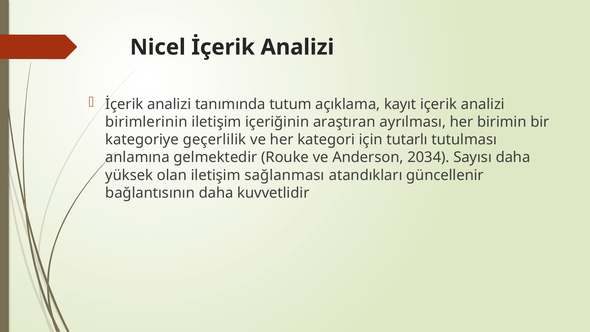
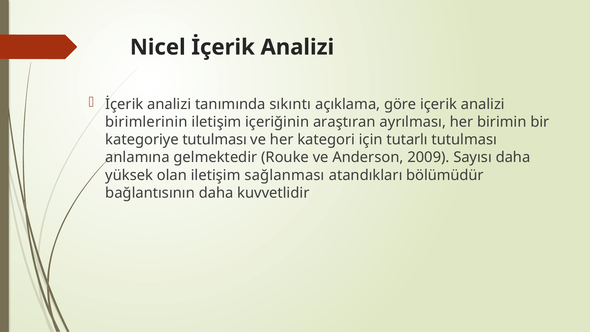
tutum: tutum -> sıkıntı (290, 104)
kayıt: kayıt -> göre (400, 104)
kategoriye geçerlilik: geçerlilik -> tutulması (215, 140)
2034: 2034 -> 2009 (428, 157)
güncellenir: güncellenir -> bölümüdür (445, 175)
